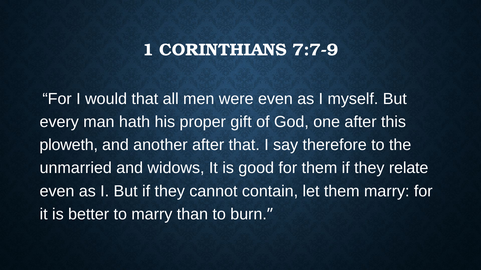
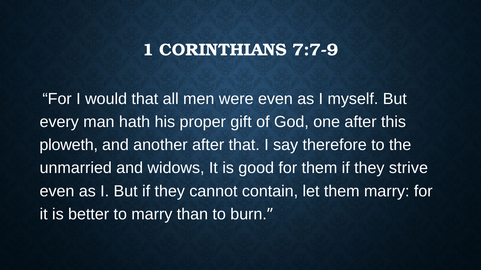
relate: relate -> strive (408, 168)
